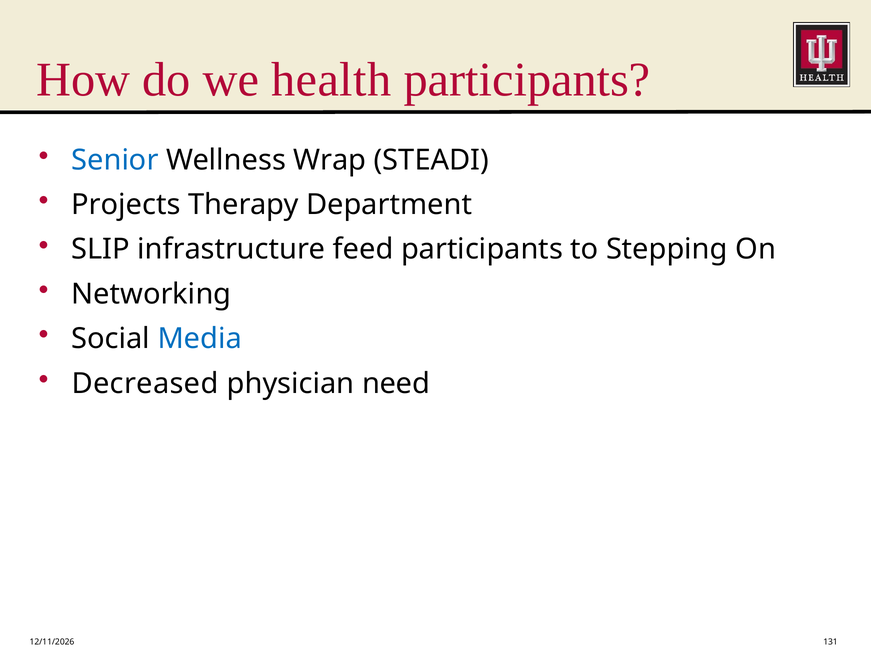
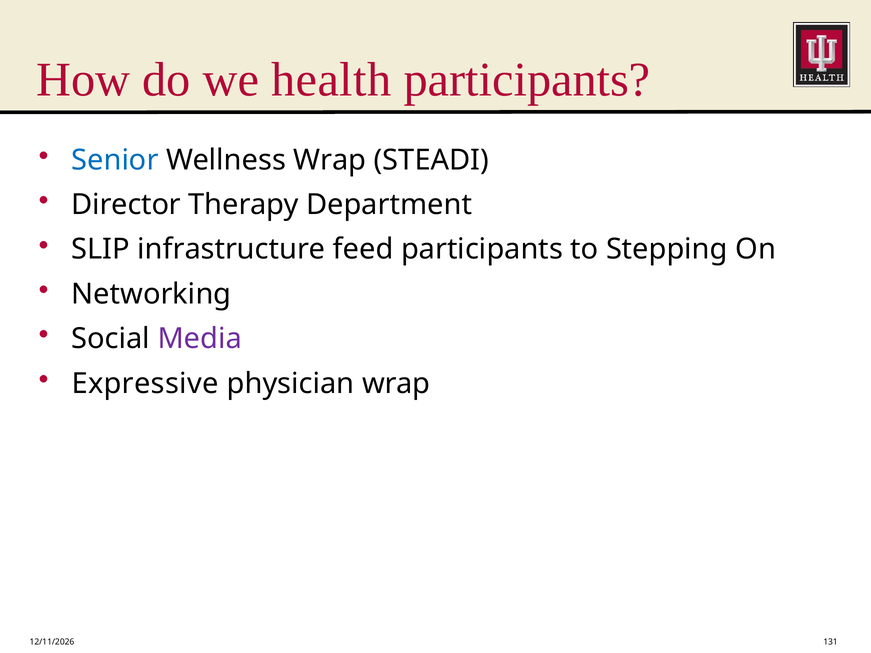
Projects: Projects -> Director (126, 205)
Media colour: blue -> purple (200, 339)
Decreased: Decreased -> Expressive (145, 384)
physician need: need -> wrap (396, 384)
